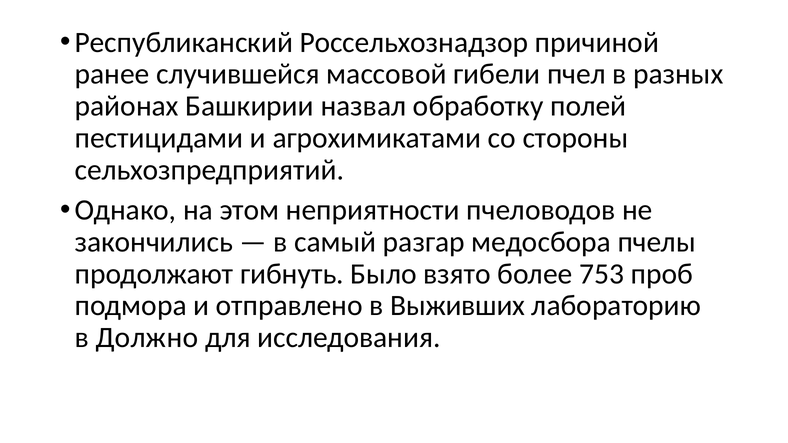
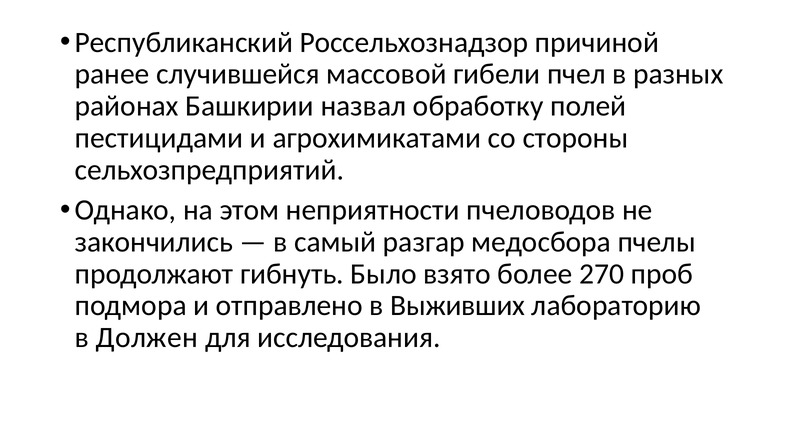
753: 753 -> 270 (602, 274)
Должно: Должно -> Должен (147, 338)
